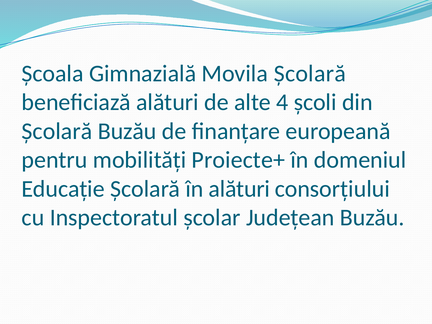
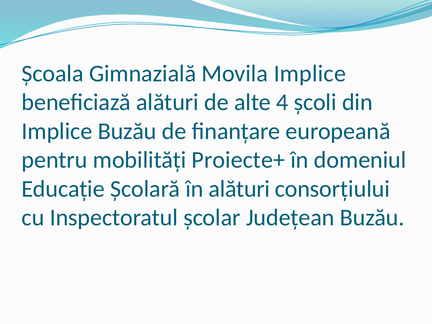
Movila Școlară: Școlară -> Implice (310, 74)
Școlară: Școlară -> Implice (57, 131)
